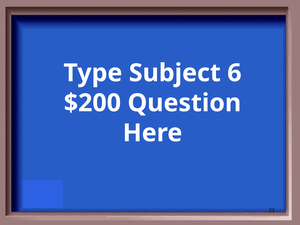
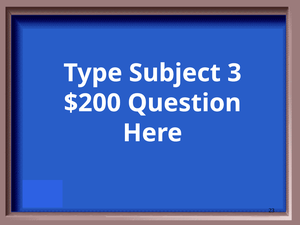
6: 6 -> 3 (234, 73)
